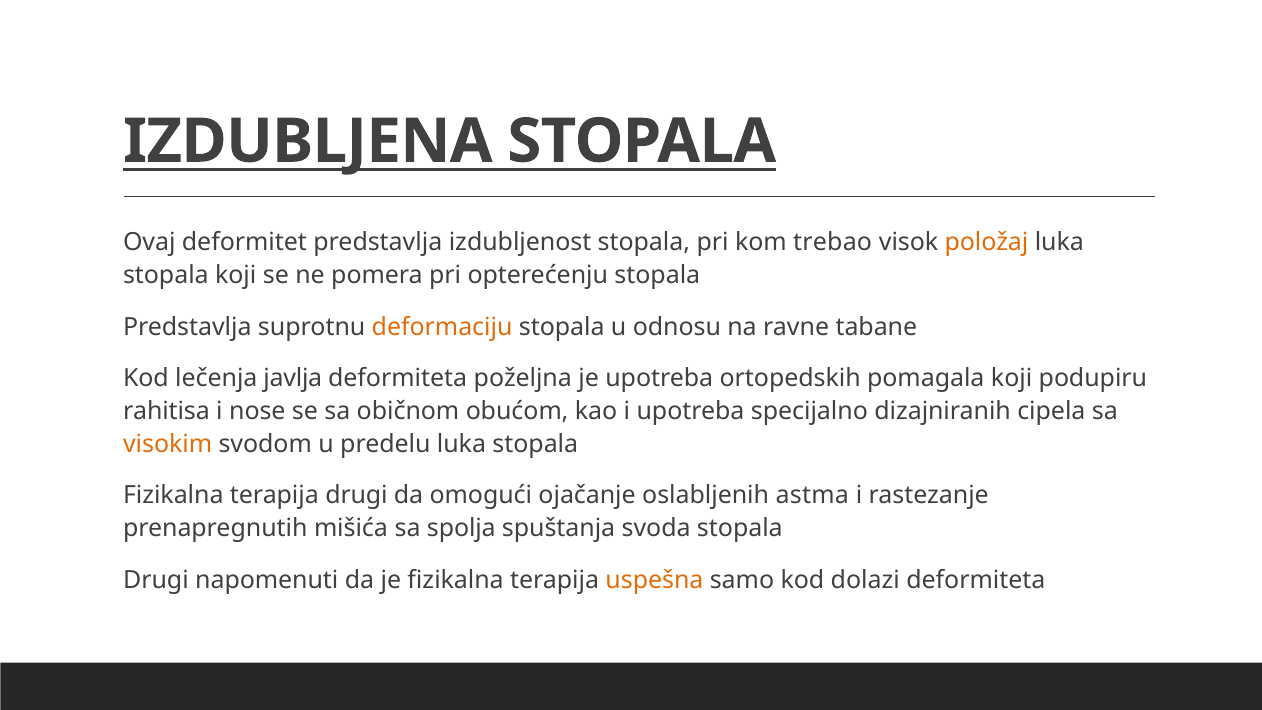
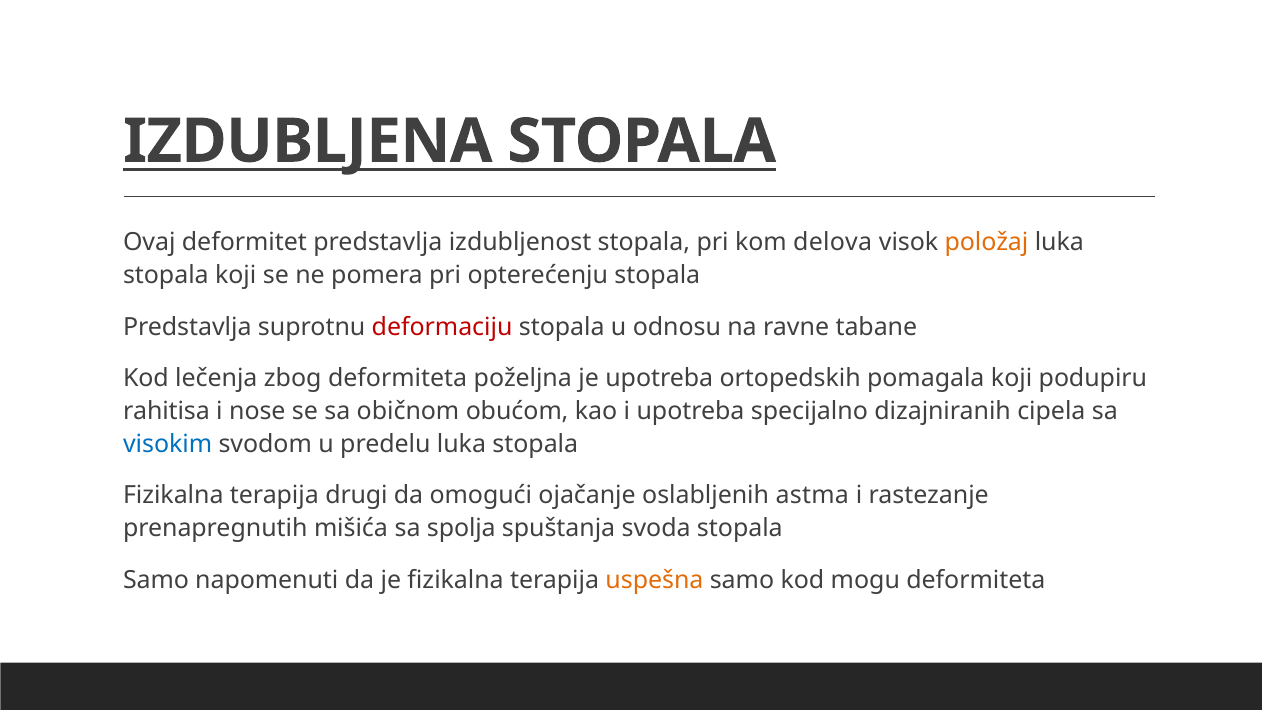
trebao: trebao -> delova (833, 243)
deformaciju colour: orange -> red (442, 327)
javlja: javlja -> zbog (293, 378)
visokim colour: orange -> blue (168, 444)
Drugi: Drugi -> Samo (156, 580)
dolazi: dolazi -> mogu (865, 580)
